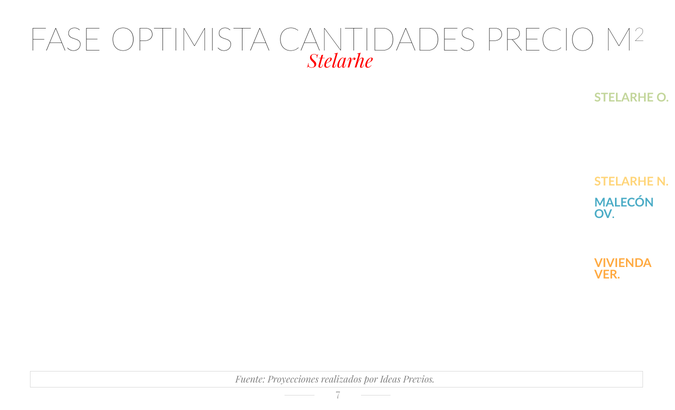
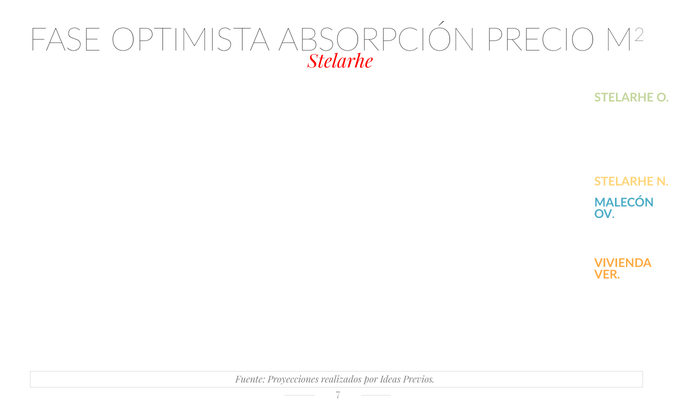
CANTIDADES: CANTIDADES -> ABSORPCIÓN (377, 40)
